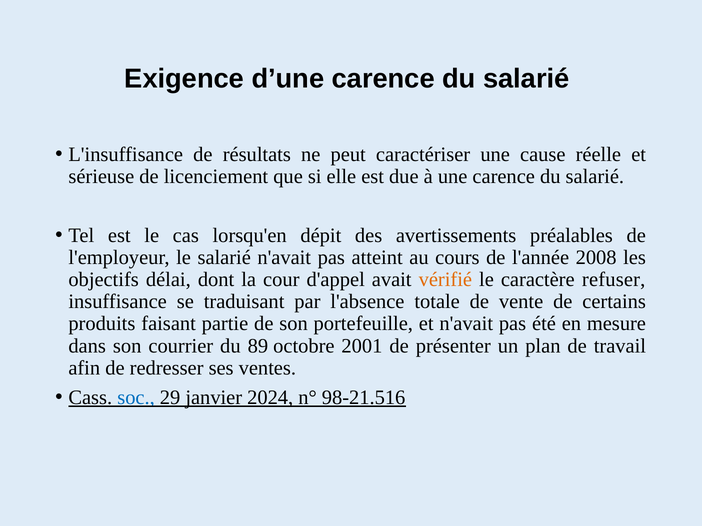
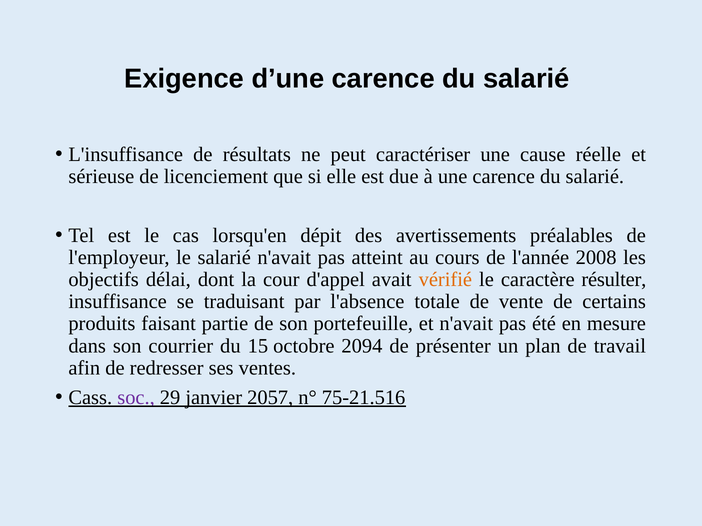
refuser: refuser -> résulter (614, 280)
89: 89 -> 15 (258, 346)
2001: 2001 -> 2094 (362, 346)
soc colour: blue -> purple (136, 398)
2024: 2024 -> 2057 (270, 398)
98-21.516: 98-21.516 -> 75-21.516 (364, 398)
